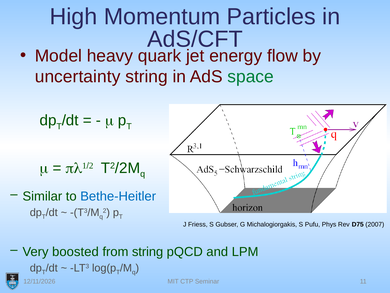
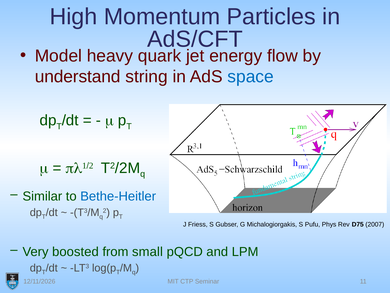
uncertainty: uncertainty -> understand (78, 77)
space colour: green -> blue (251, 77)
from string: string -> small (147, 251)
